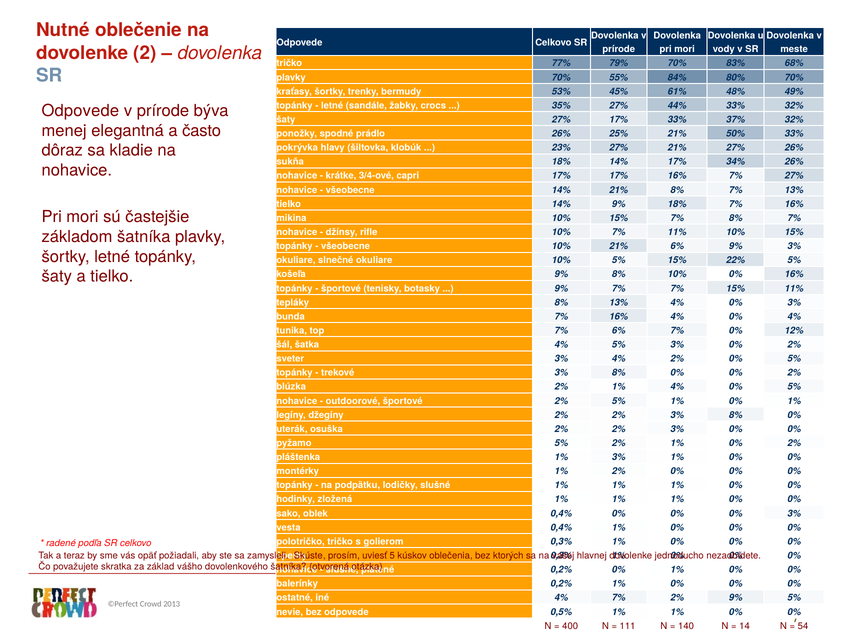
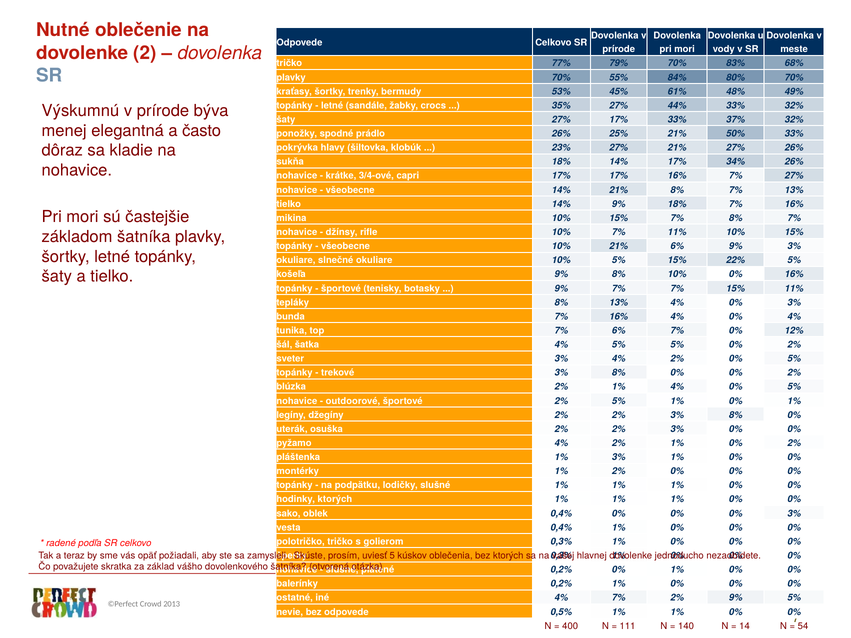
Odpovede: Odpovede -> Výskumnú (80, 111)
5% 3%: 3% -> 5% (677, 345)
pyžamo 5%: 5% -> 4% (561, 443)
hodinky zložená: zložená -> ktorých (335, 500)
